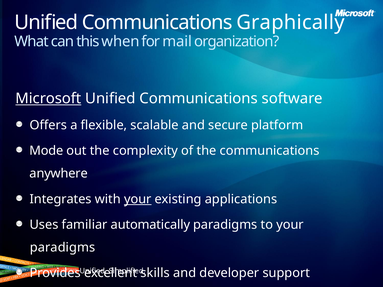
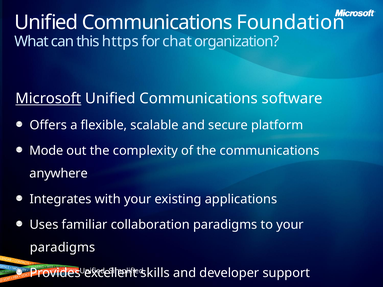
Graphically: Graphically -> Foundation (291, 22)
when: when -> https (120, 41)
mail: mail -> chat (177, 41)
your underline: present -> none (138, 199)
automatically: automatically -> collaboration (150, 225)
